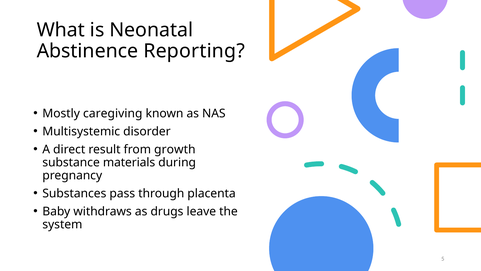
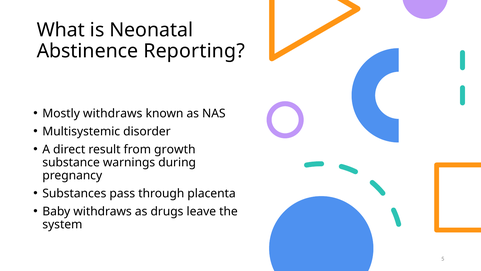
Mostly caregiving: caregiving -> withdraws (113, 113)
materials: materials -> warnings (129, 162)
